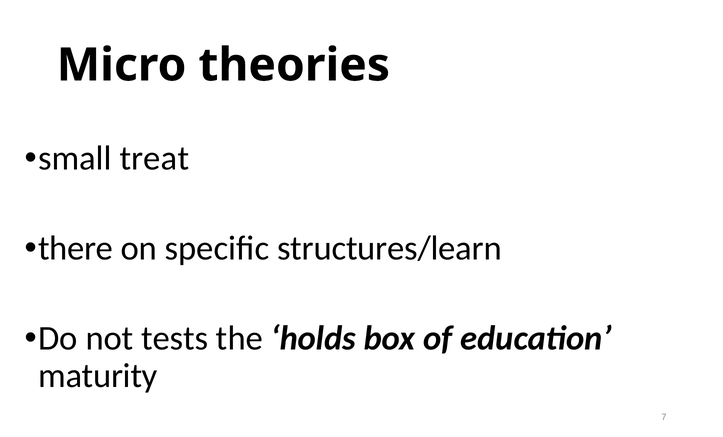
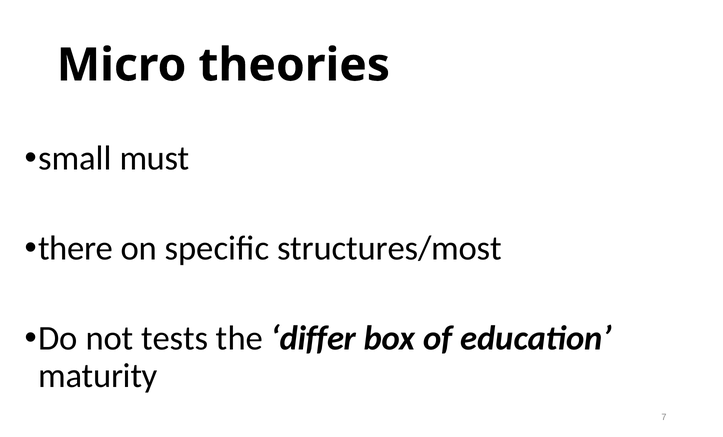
treat: treat -> must (155, 158)
structures/learn: structures/learn -> structures/most (389, 248)
holds: holds -> differ (313, 338)
